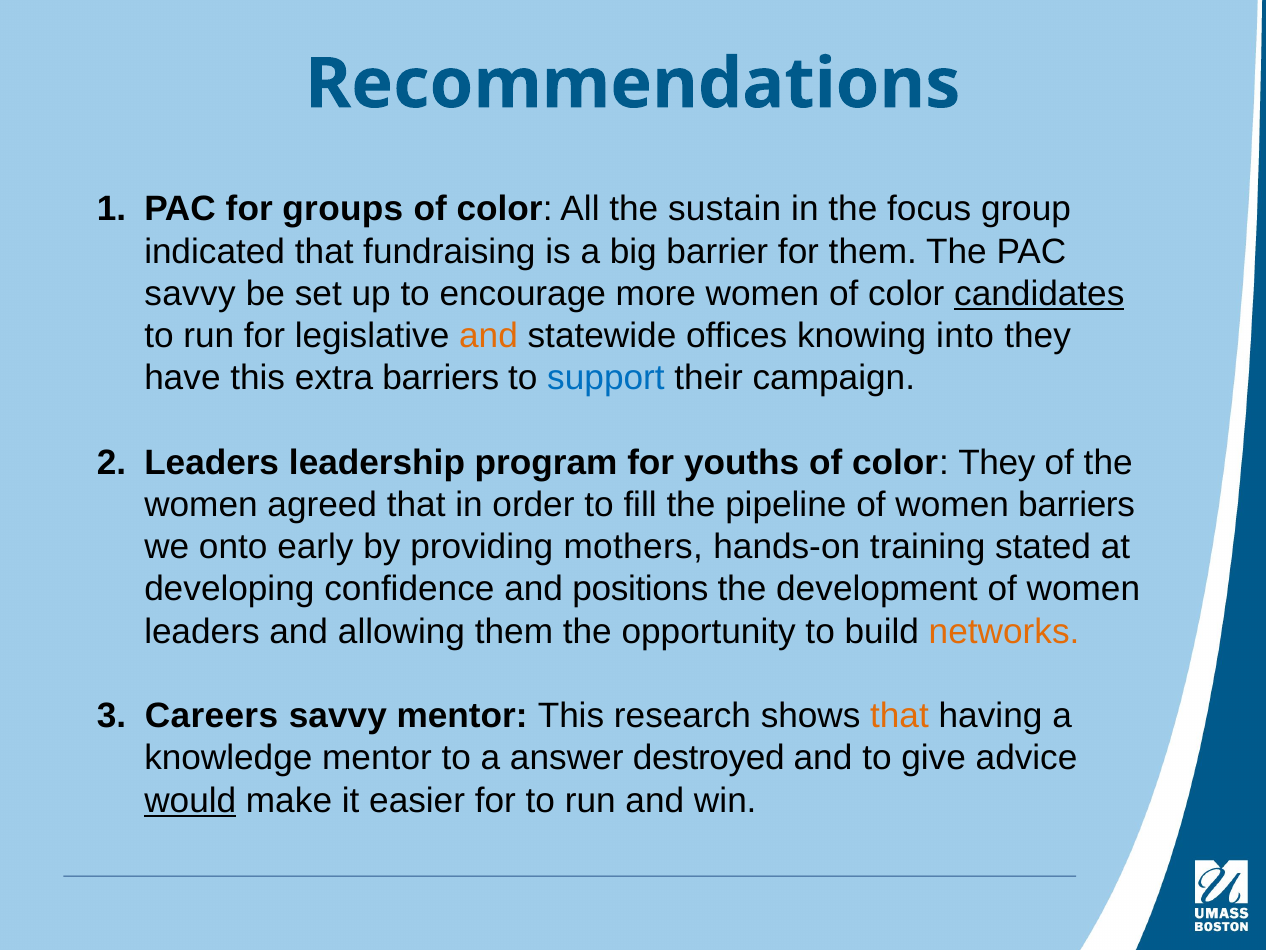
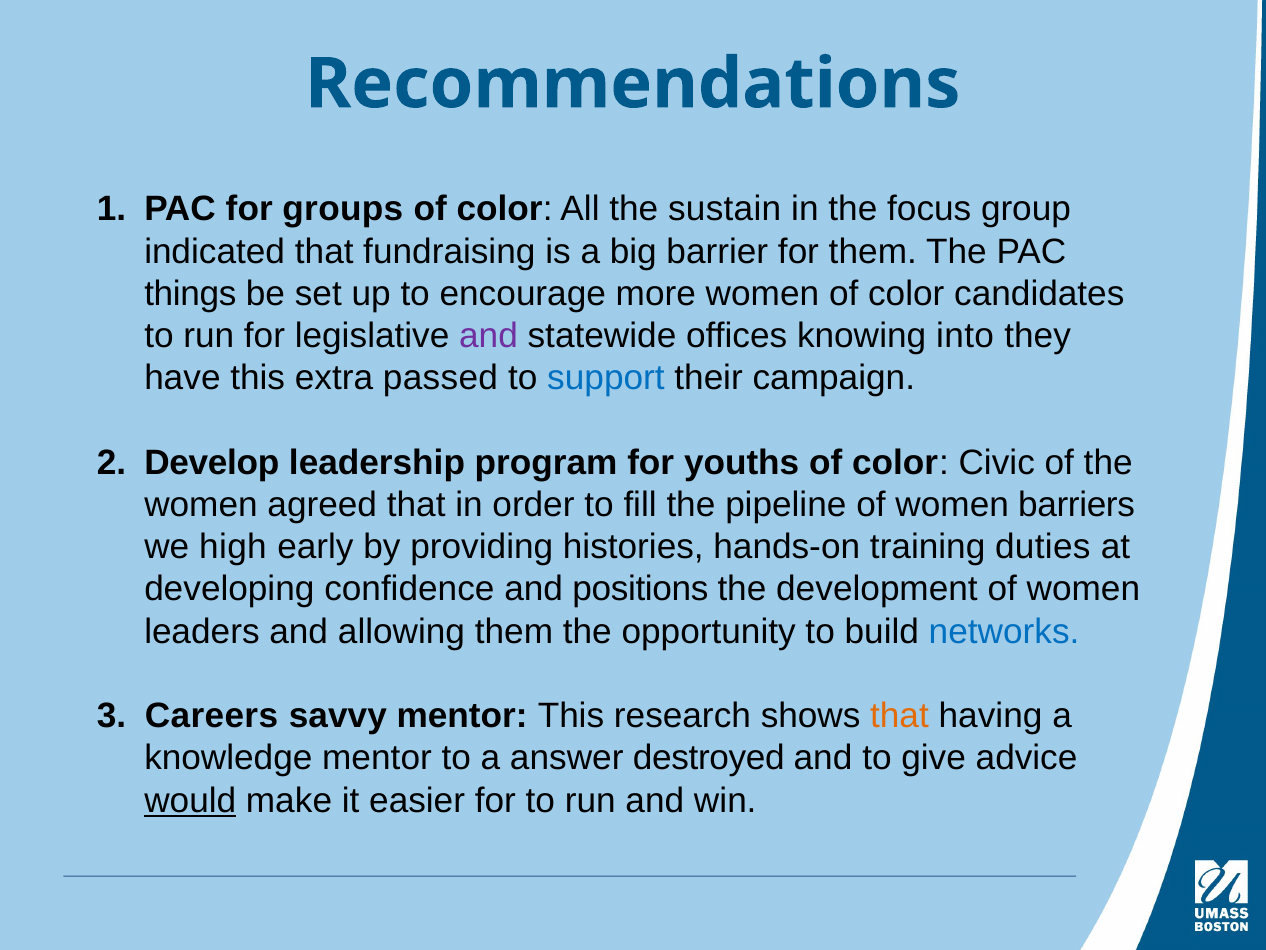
savvy: savvy -> things (190, 294)
candidates underline: present -> none (1039, 294)
and colour: orange -> purple (488, 336)
extra barriers: barriers -> passed (440, 378)
Leaders: Leaders -> Develop (212, 462)
color They: They -> Civic (997, 462)
onto: onto -> high (233, 547)
mothers: mothers -> histories (633, 547)
stated: stated -> duties (1043, 547)
networks colour: orange -> blue (1004, 631)
